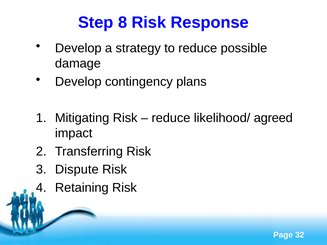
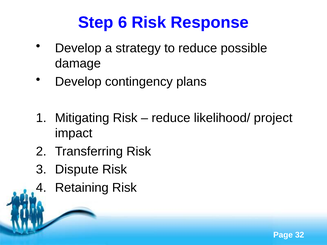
8: 8 -> 6 (123, 22)
agreed: agreed -> project (273, 118)
